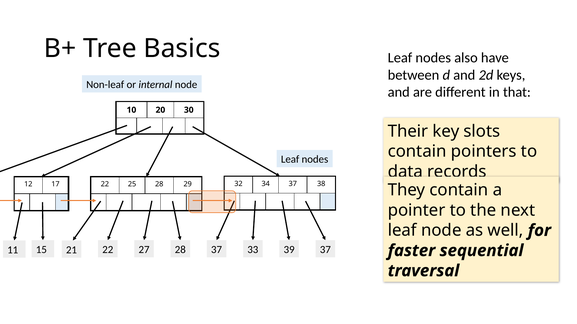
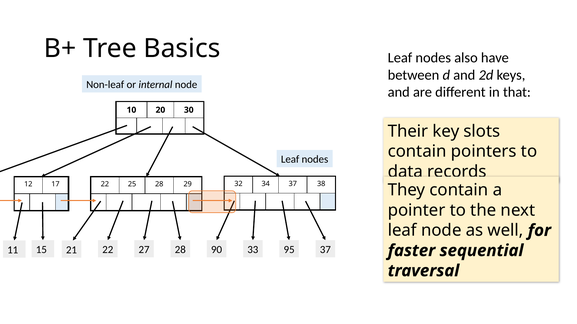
28 37: 37 -> 90 (217, 250)
39: 39 -> 95 (289, 250)
